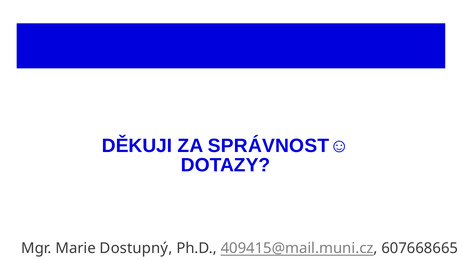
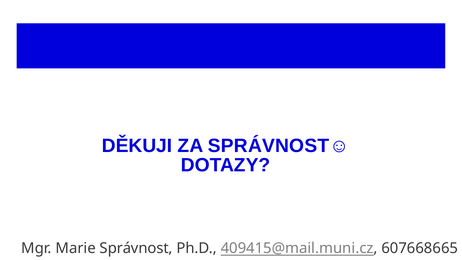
Dostupný: Dostupný -> Správnost (136, 248)
